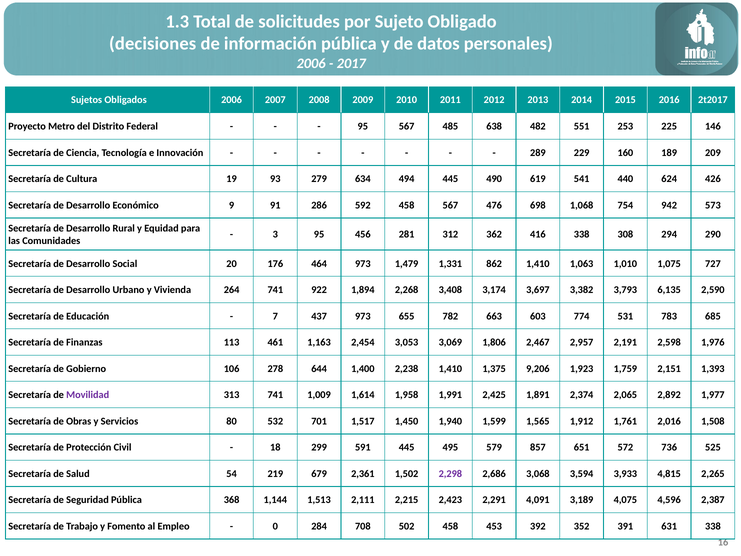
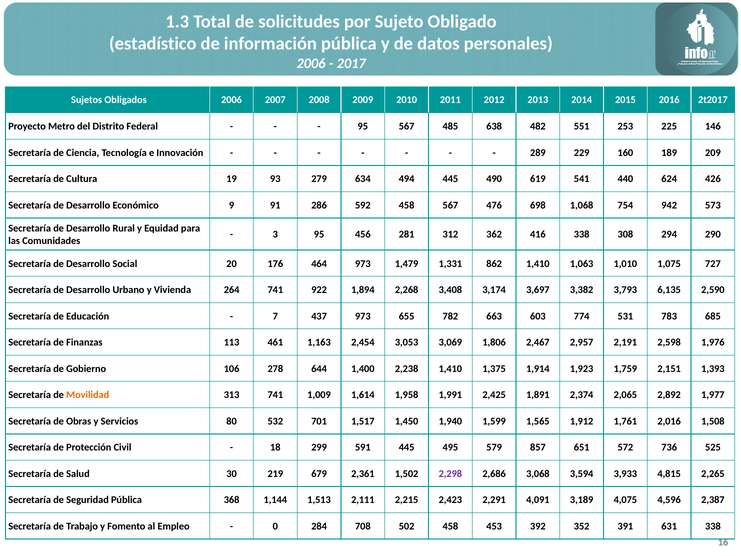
decisiones: decisiones -> estadístico (153, 44)
9,206: 9,206 -> 1,914 (538, 369)
Movilidad colour: purple -> orange (88, 395)
54: 54 -> 30 (232, 474)
